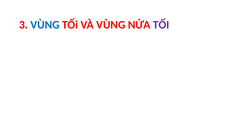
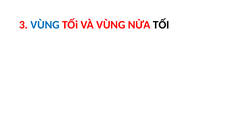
TỐI colour: purple -> black (161, 25)
